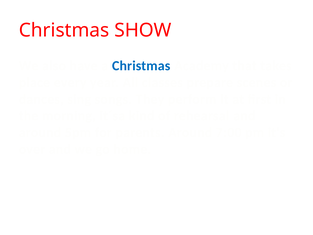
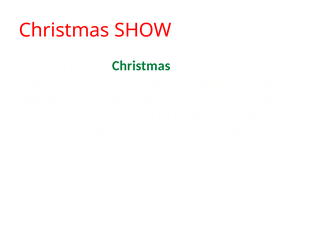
Christmas colour: blue -> green (141, 66)
